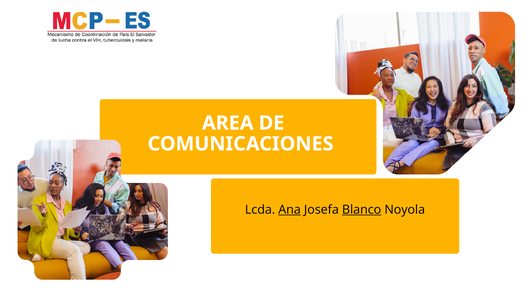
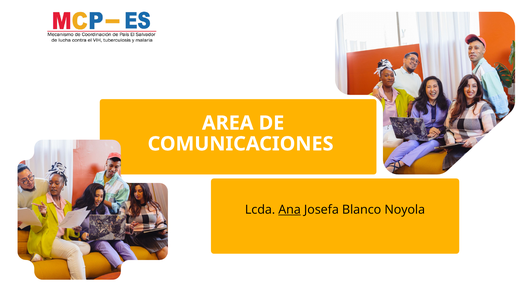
Blanco underline: present -> none (362, 210)
